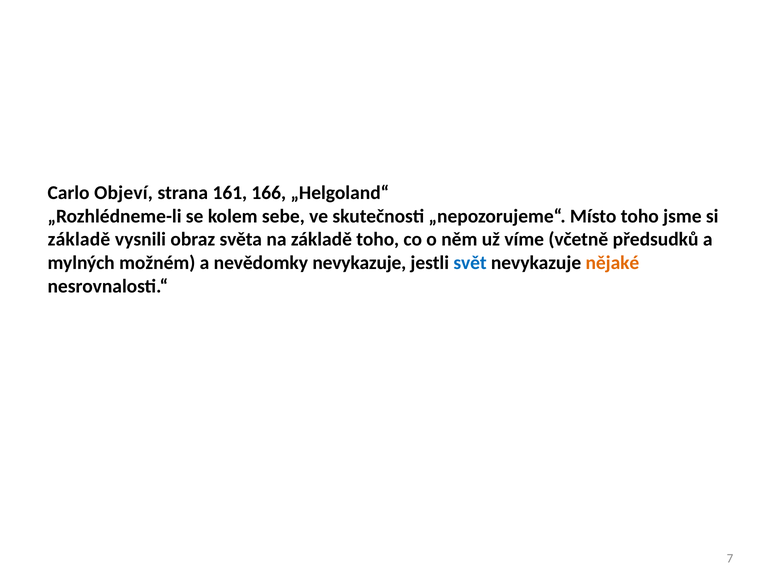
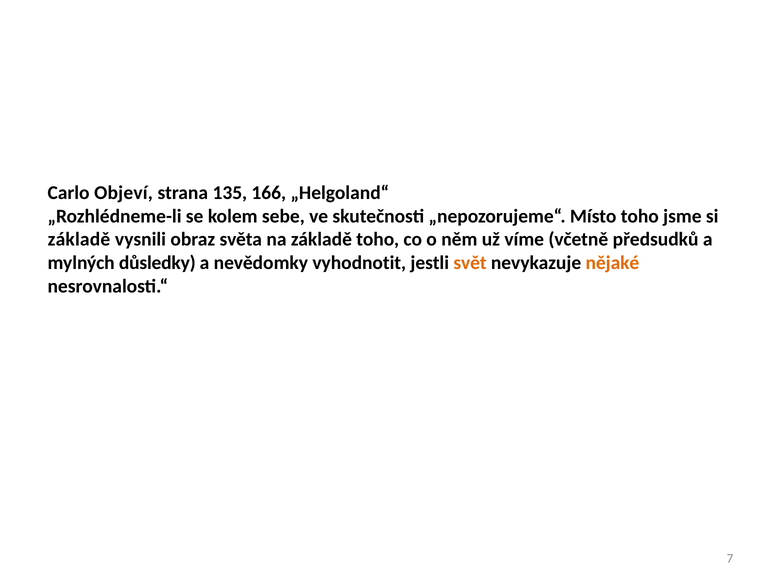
161: 161 -> 135 (230, 193)
možném: možném -> důsledky (157, 263)
nevědomky nevykazuje: nevykazuje -> vyhodnotit (359, 263)
svět colour: blue -> orange (470, 263)
